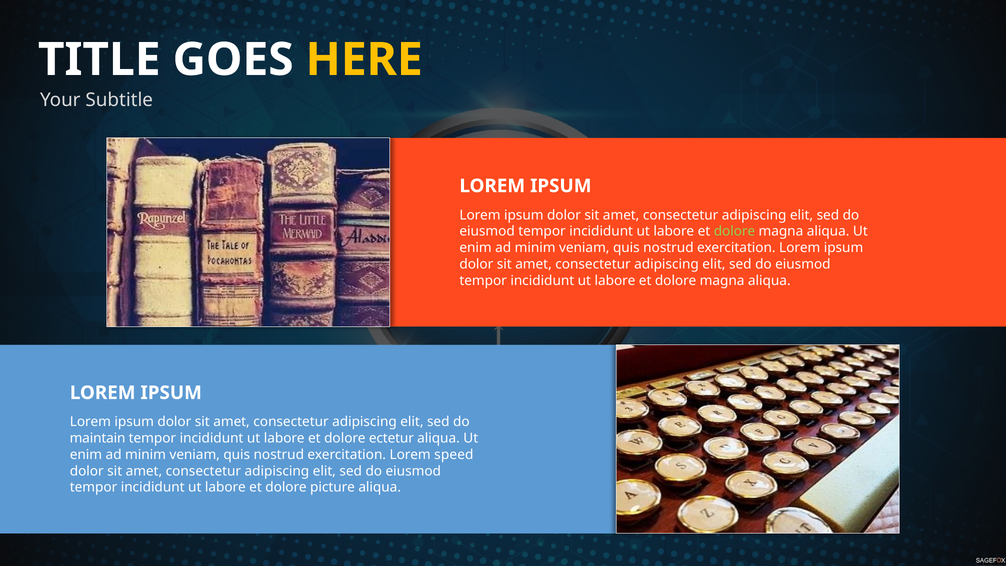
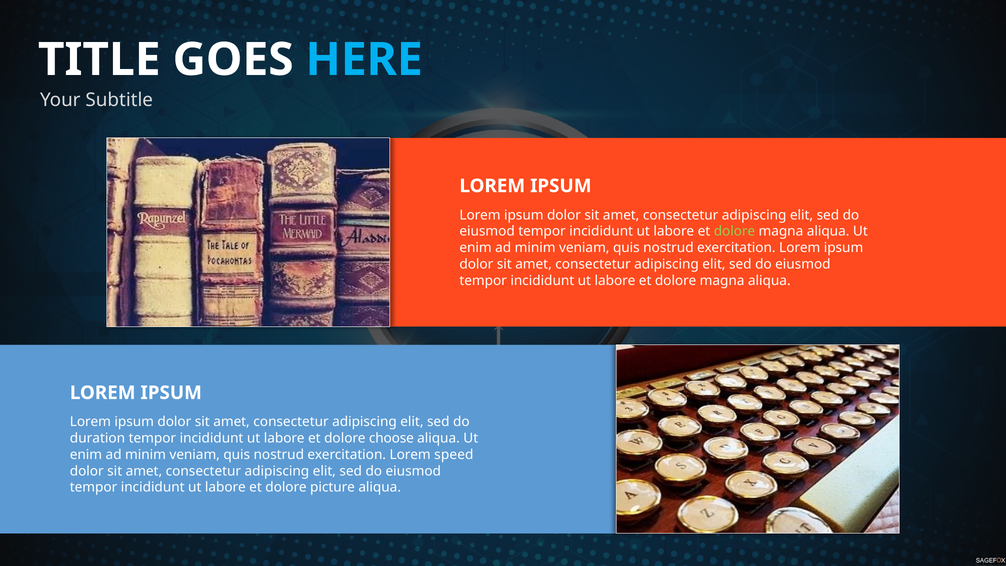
HERE colour: yellow -> light blue (364, 60)
maintain: maintain -> duration (98, 438)
ectetur: ectetur -> choose (391, 438)
